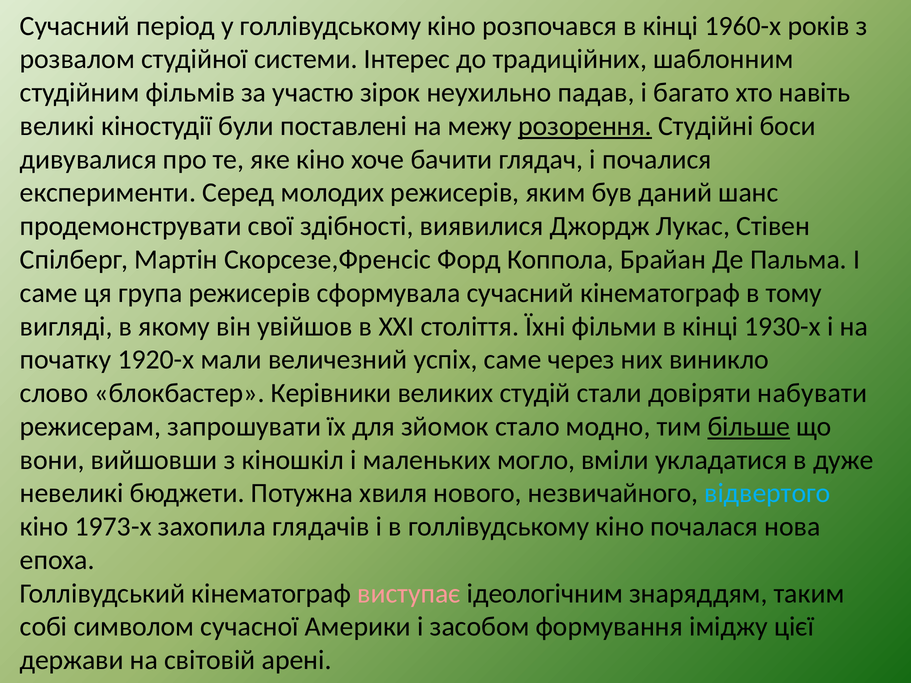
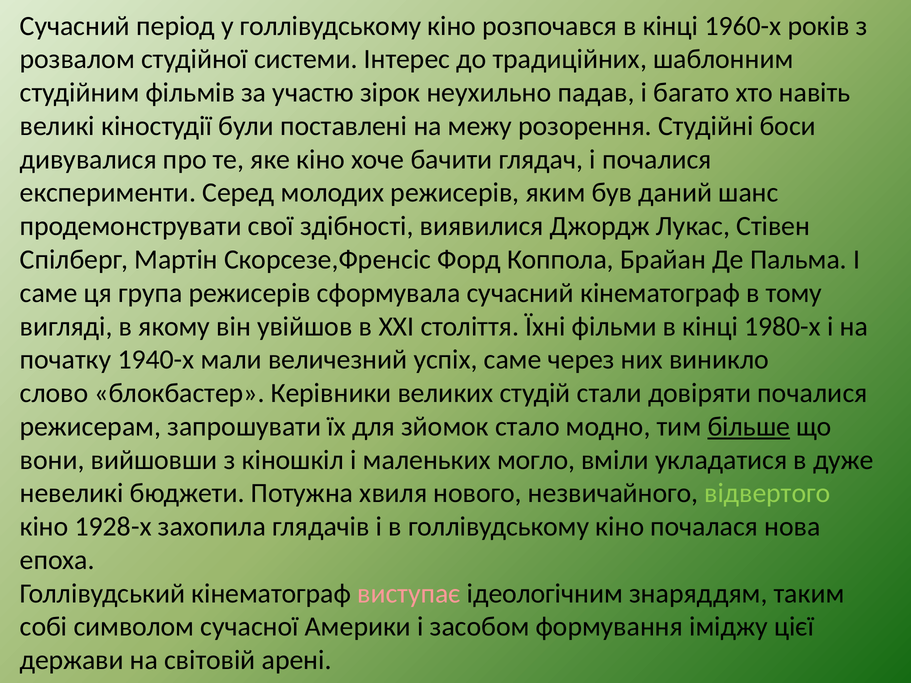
розорення underline: present -> none (585, 126)
1930-х: 1930-х -> 1980-х (783, 326)
1920-х: 1920-х -> 1940-х (156, 360)
довіряти набувати: набувати -> почалися (812, 393)
відвертого colour: light blue -> light green (767, 493)
1973-х: 1973-х -> 1928-х (113, 527)
